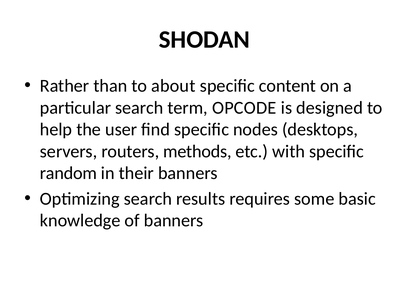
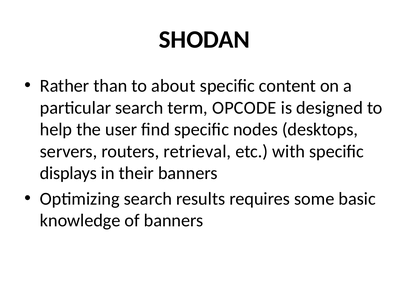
methods: methods -> retrieval (197, 151)
random: random -> displays (68, 173)
